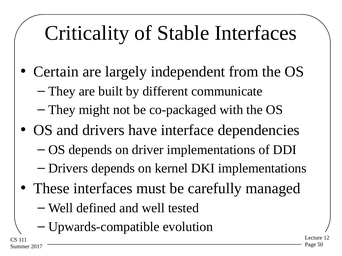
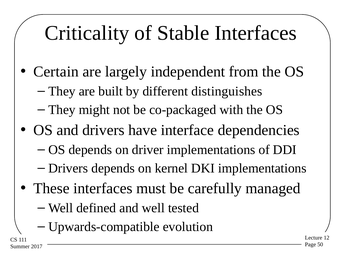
communicate: communicate -> distinguishes (227, 91)
